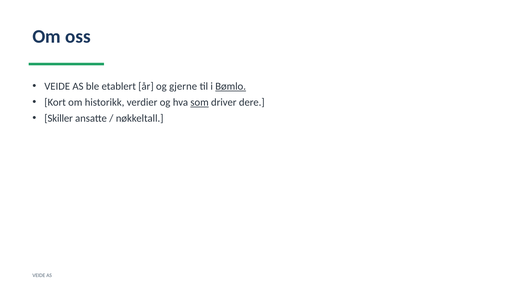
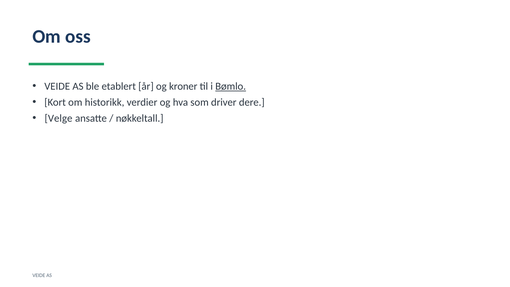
gjerne: gjerne -> kroner (183, 86)
som underline: present -> none (200, 102)
Skiller: Skiller -> Velge (59, 118)
